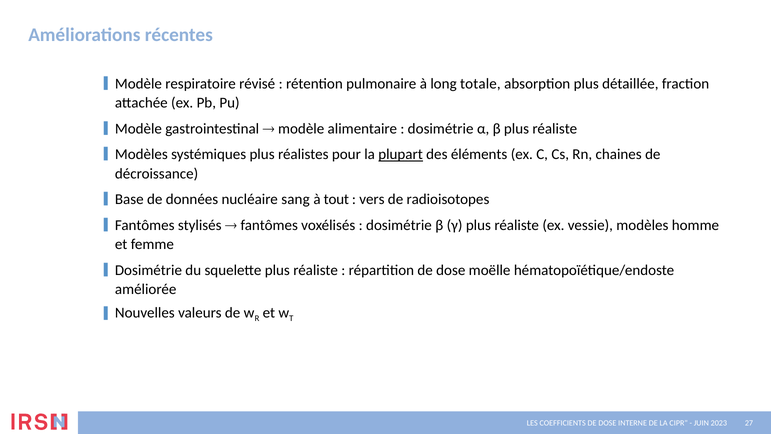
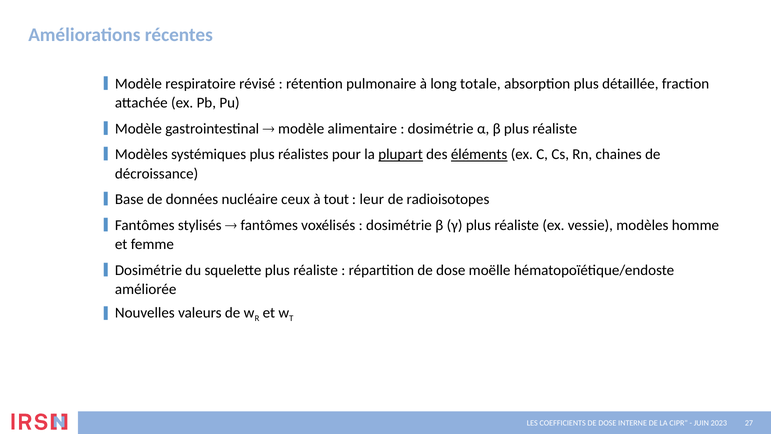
éléments underline: none -> present (479, 154)
sang: sang -> ceux (295, 199)
vers: vers -> leur (372, 199)
